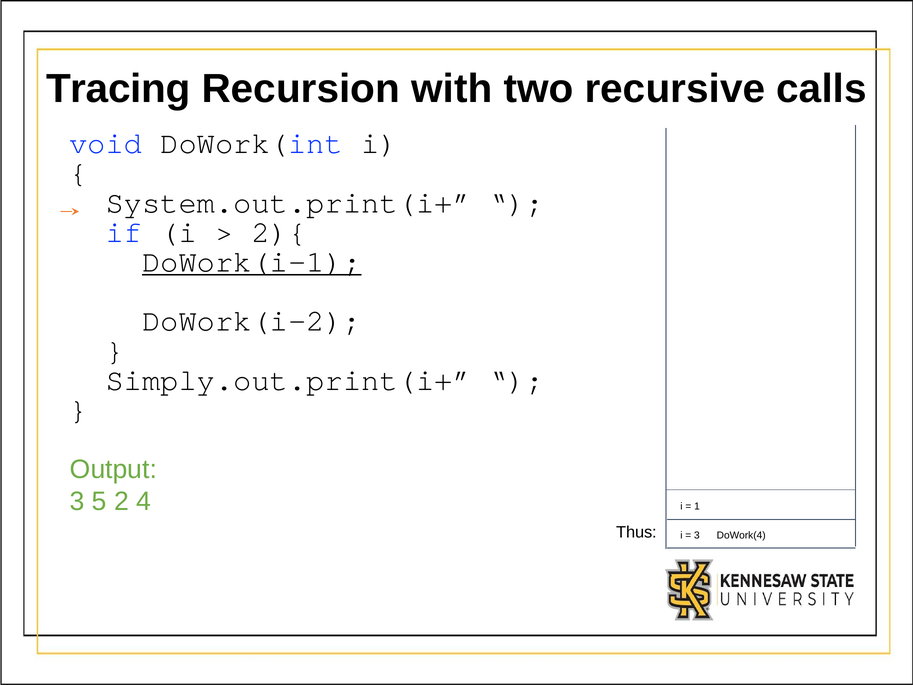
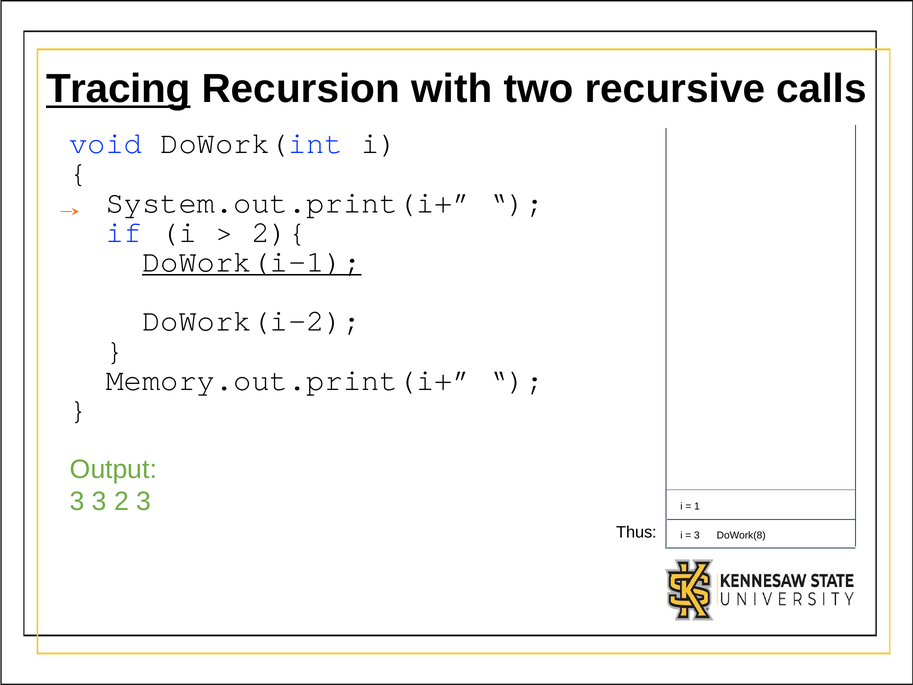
Tracing underline: none -> present (118, 89)
Simply.out.print(i+: Simply.out.print(i+ -> Memory.out.print(i+ (288, 380)
3 5: 5 -> 3 (99, 501)
2 4: 4 -> 3 (144, 501)
DoWork(4: DoWork(4 -> DoWork(8 (741, 535)
